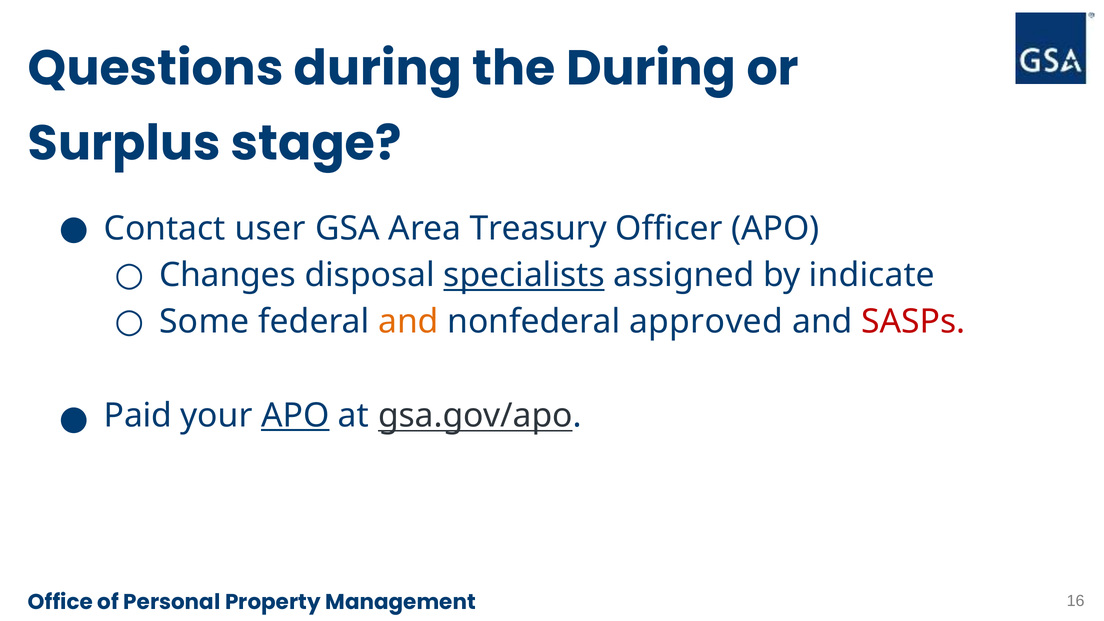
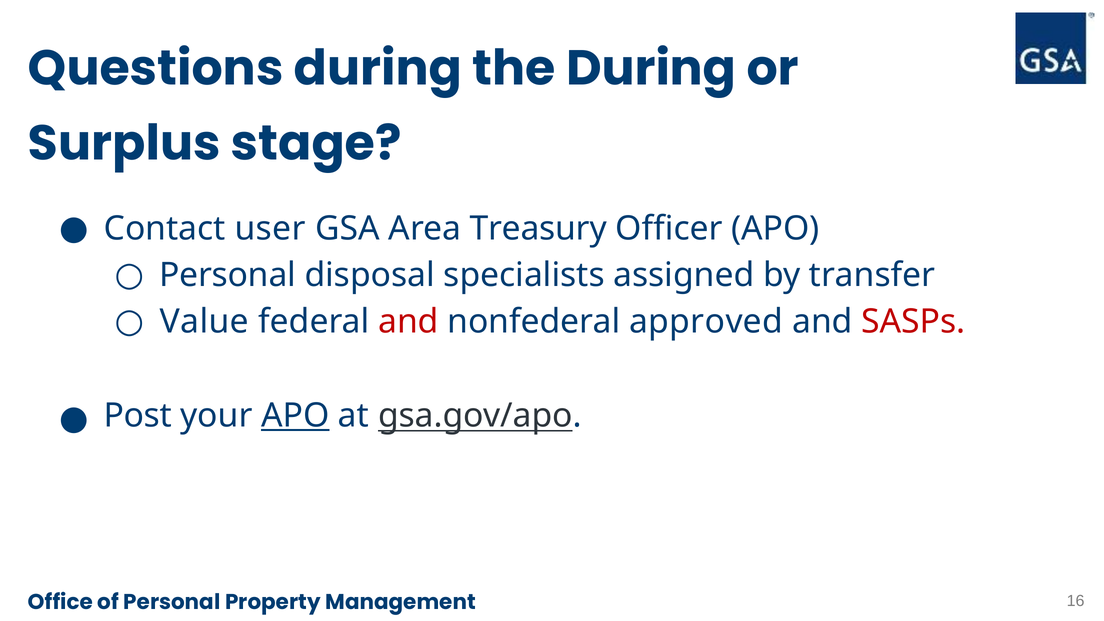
Changes: Changes -> Personal (228, 275)
specialists underline: present -> none (524, 275)
indicate: indicate -> transfer (872, 275)
Some: Some -> Value (204, 322)
and colour: orange -> red (408, 322)
Paid: Paid -> Post (138, 416)
